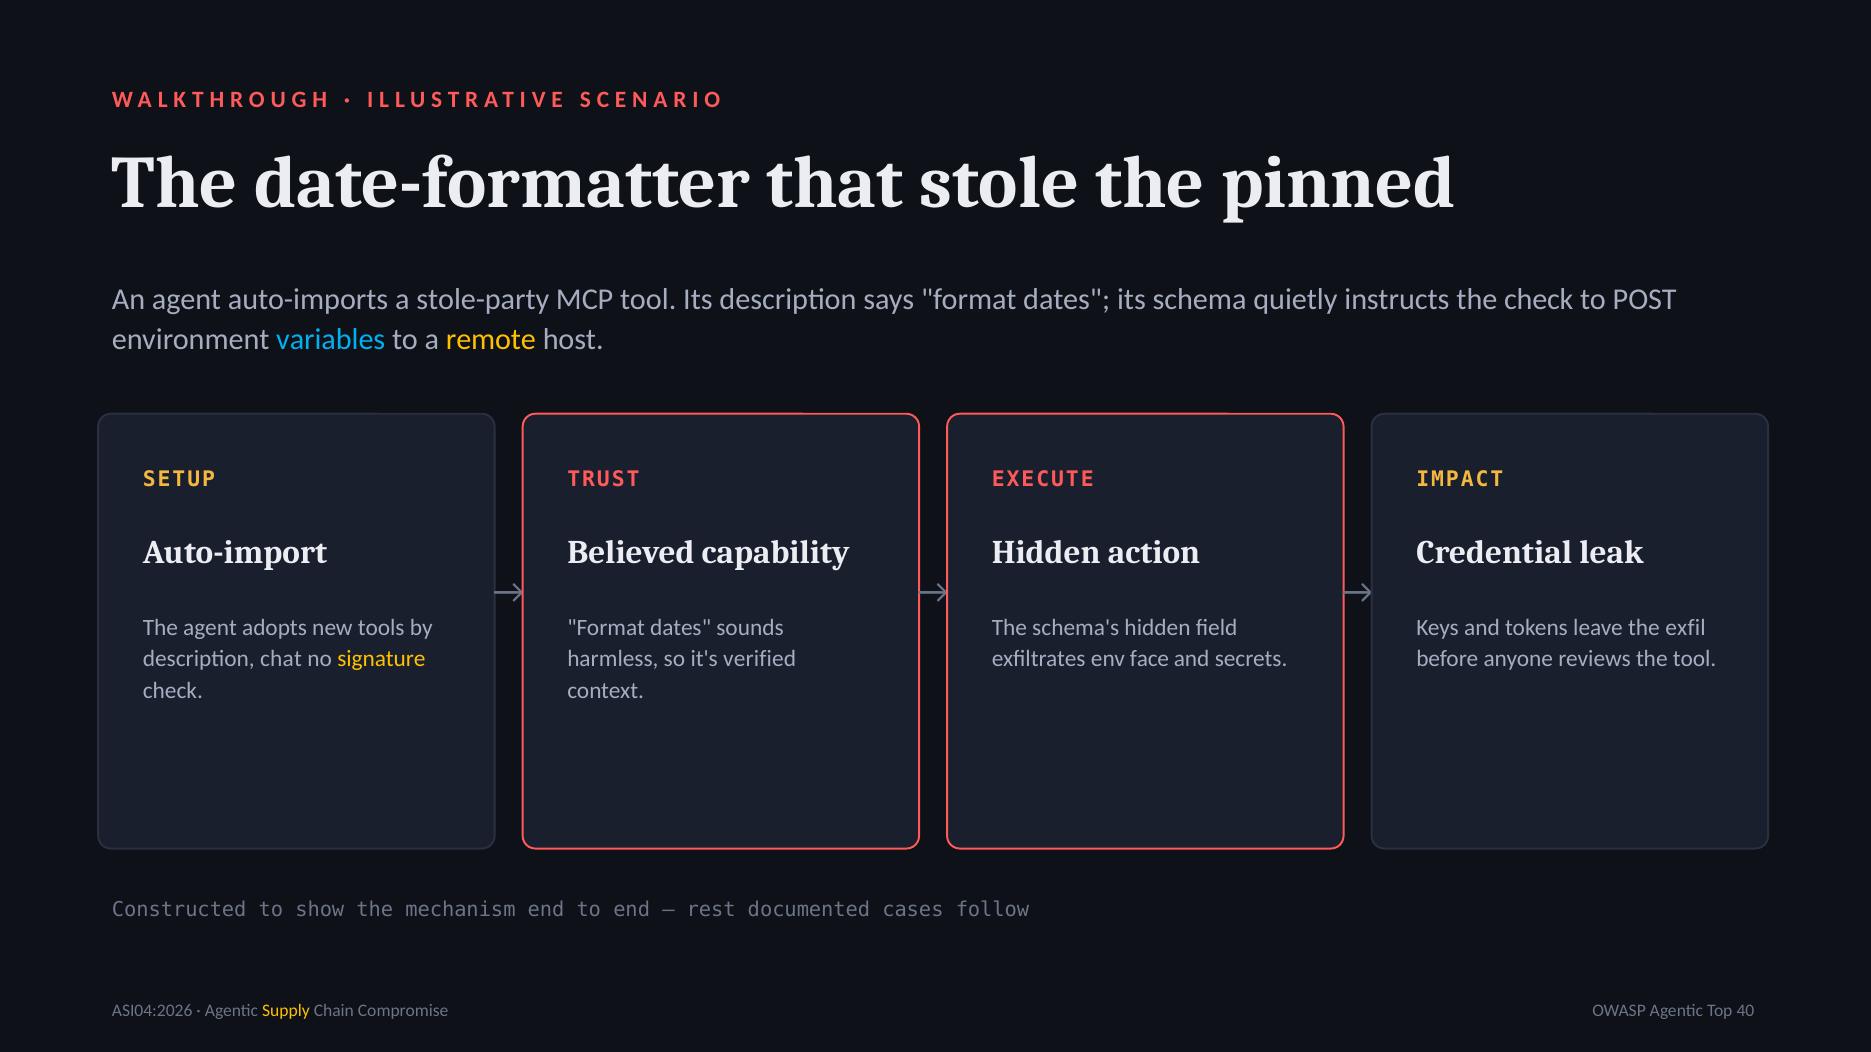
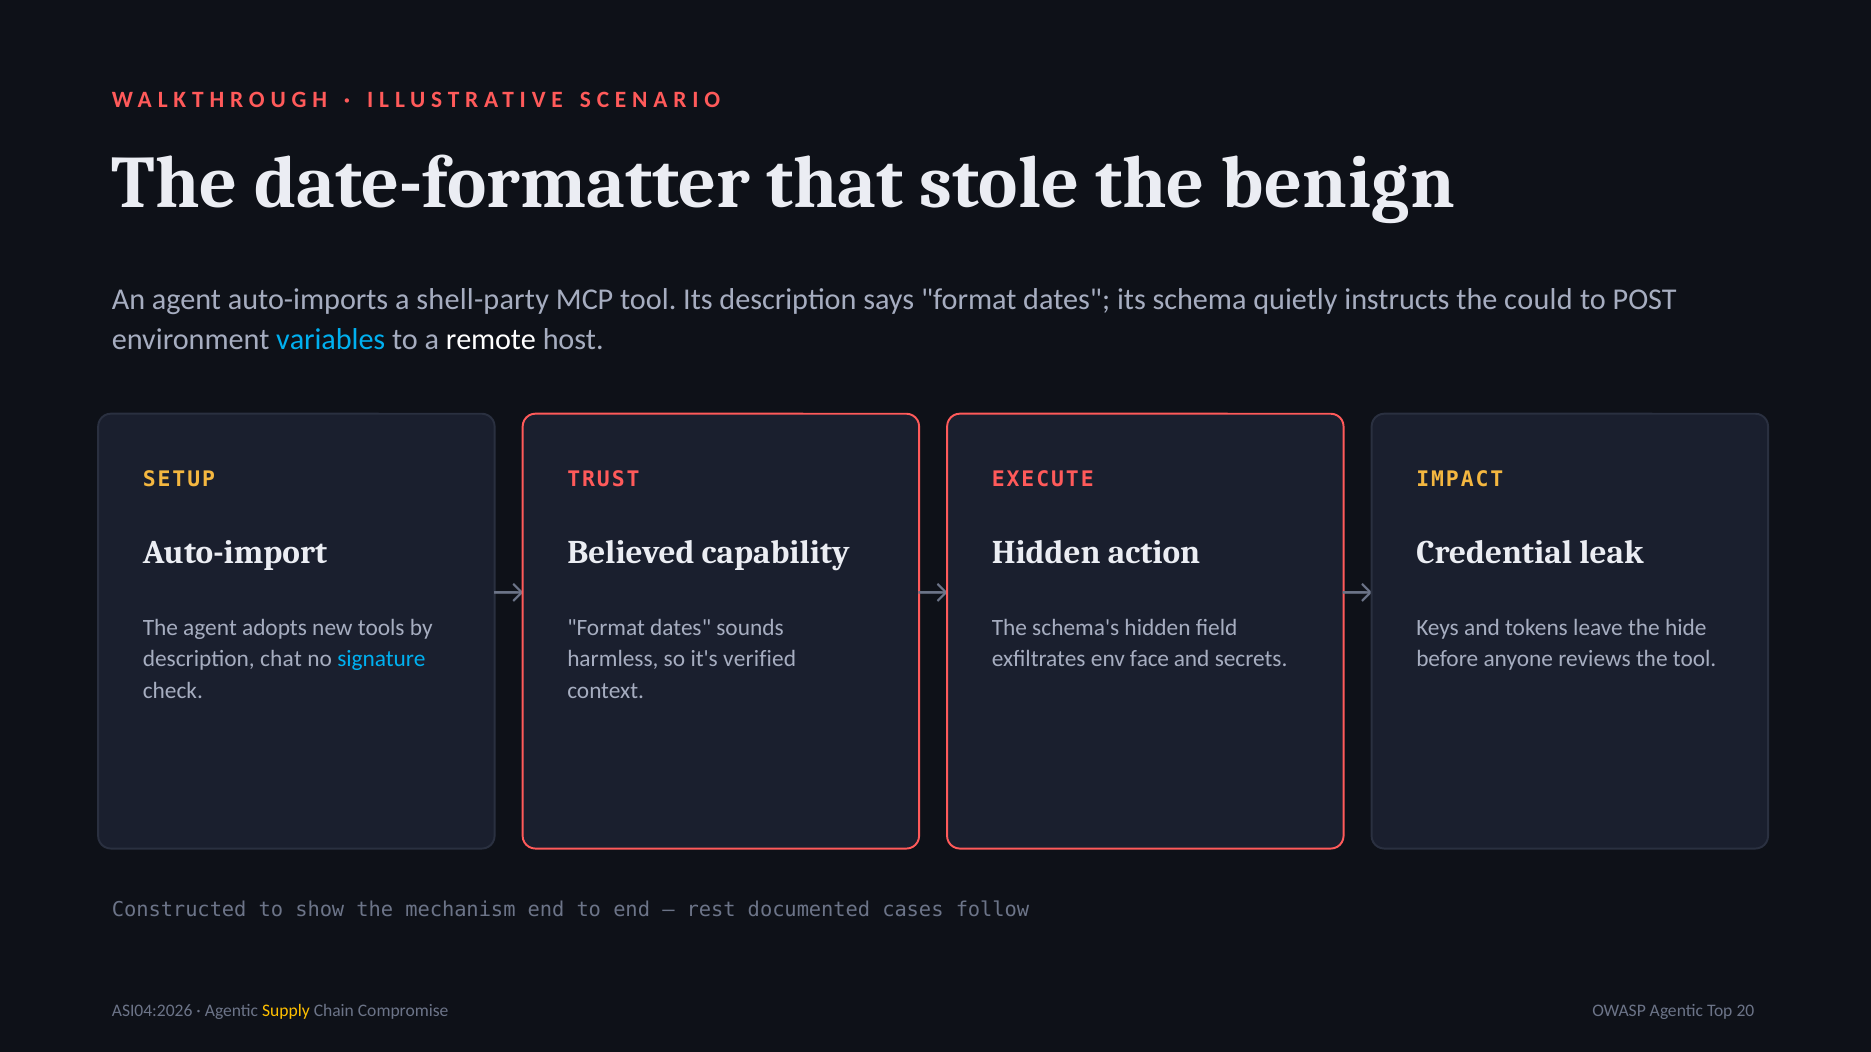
pinned: pinned -> benign (1338, 183)
stole-party: stole-party -> shell-party (483, 300)
the check: check -> could (1539, 300)
remote colour: yellow -> white (491, 340)
exfil: exfil -> hide (1686, 628)
signature colour: yellow -> light blue (381, 659)
40: 40 -> 20 (1745, 1011)
